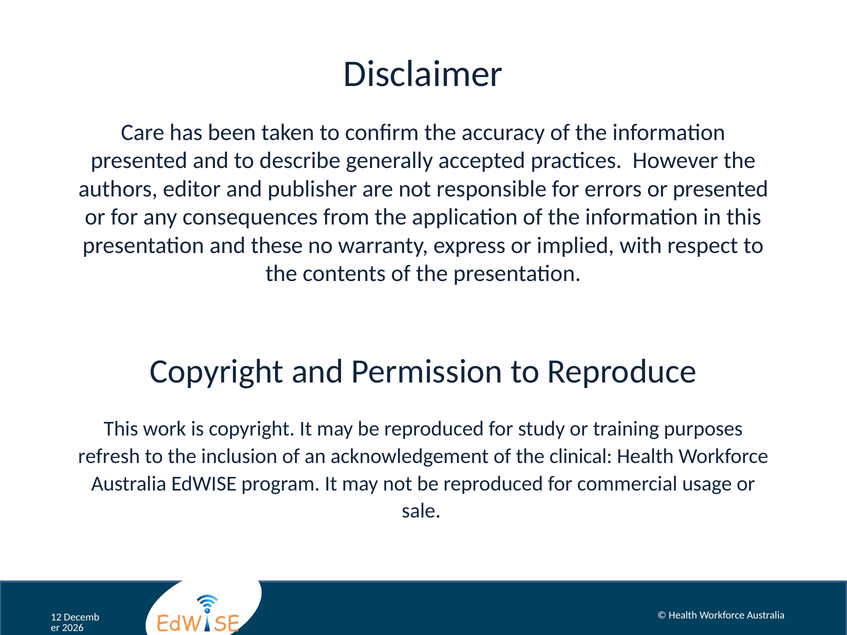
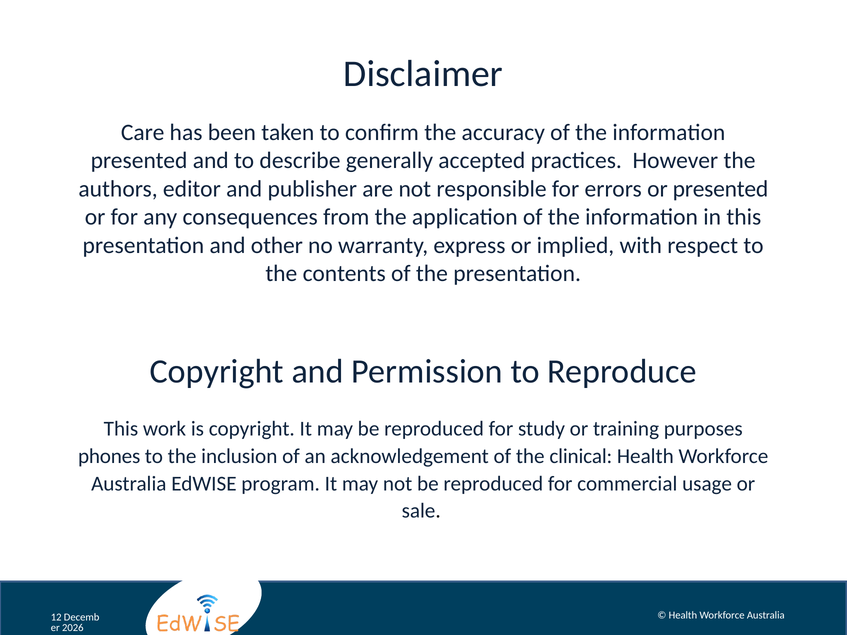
these: these -> other (277, 245)
refresh: refresh -> phones (109, 456)
